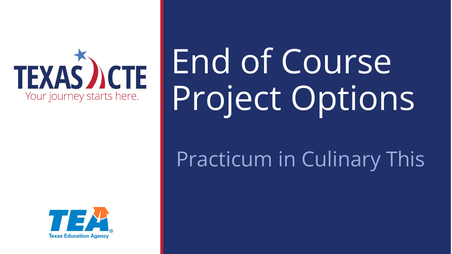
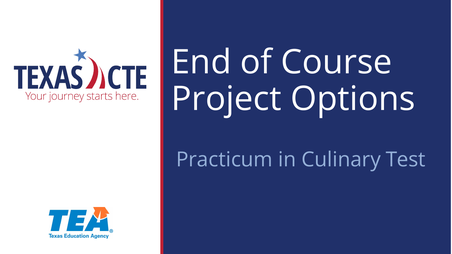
This: This -> Test (406, 160)
